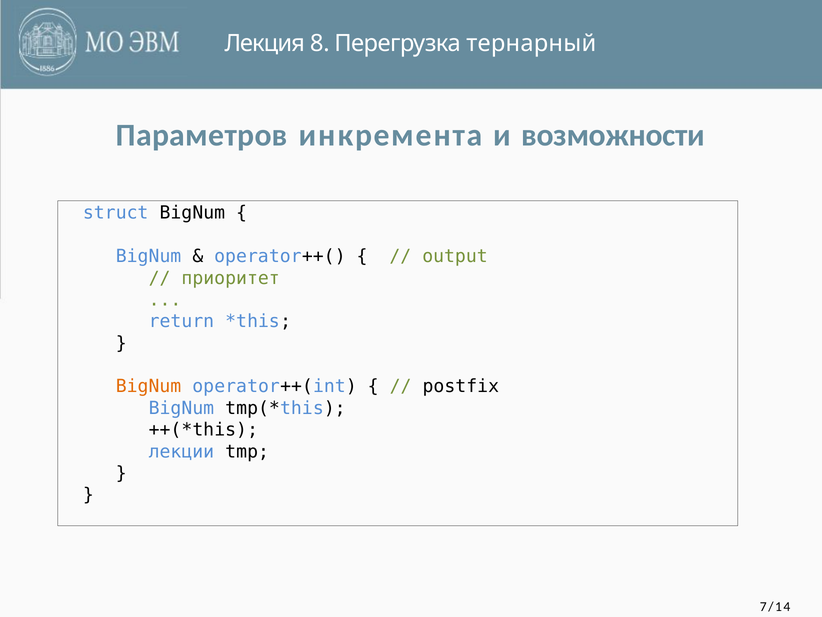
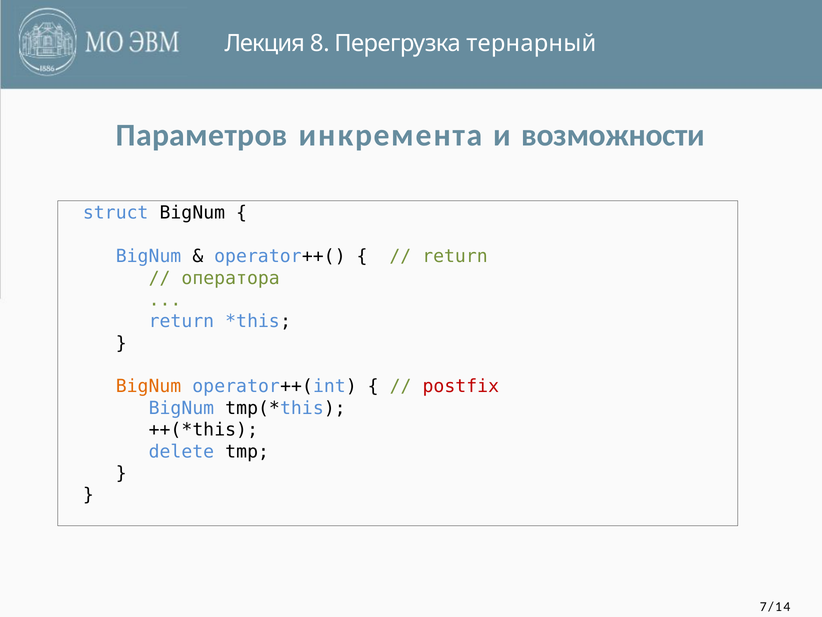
output: output -> return (455, 256)
приоритет: приоритет -> оператора (231, 278)
postfix colour: black -> red (461, 387)
лекции: лекции -> delete (181, 452)
